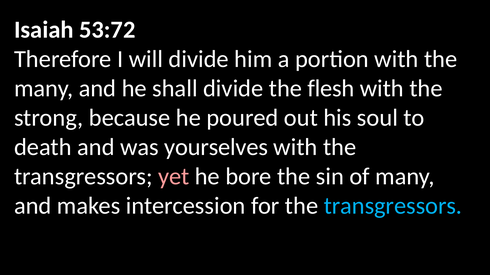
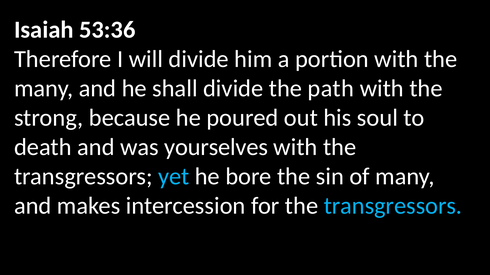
53:72: 53:72 -> 53:36 (107, 30)
flesh: flesh -> path (331, 89)
yet colour: pink -> light blue (174, 177)
